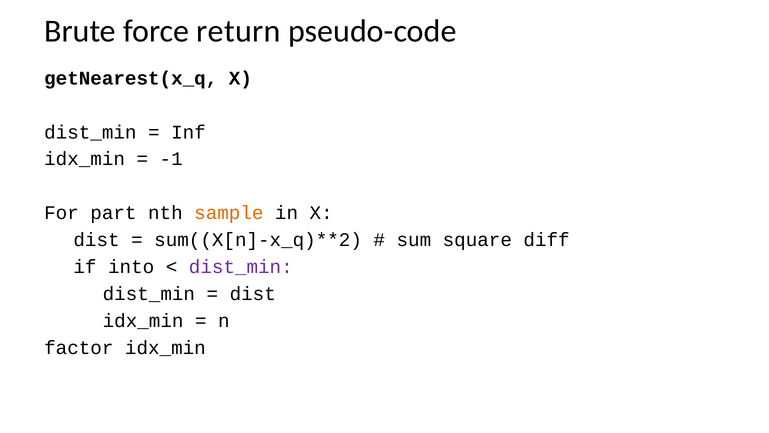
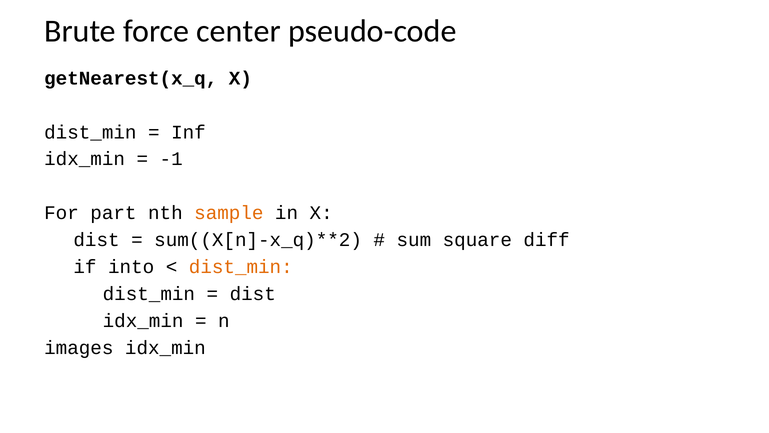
return: return -> center (239, 31)
dist_min colour: purple -> orange (241, 267)
factor: factor -> images (79, 347)
